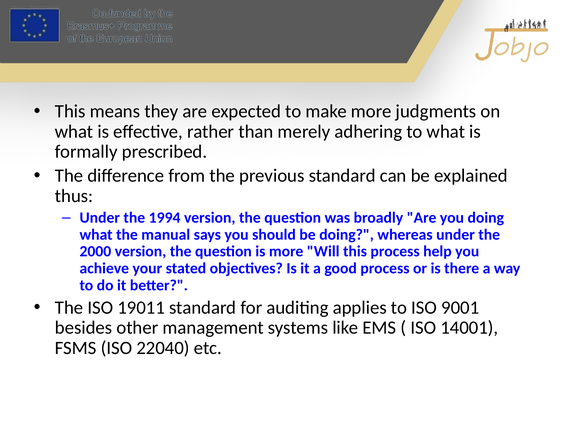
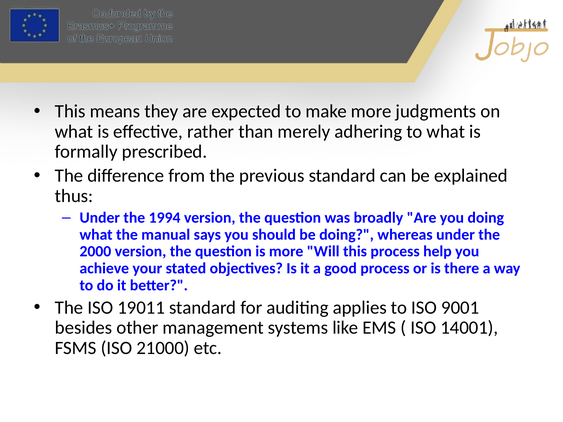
22040: 22040 -> 21000 (163, 348)
